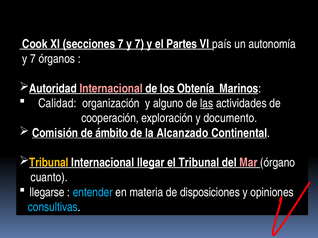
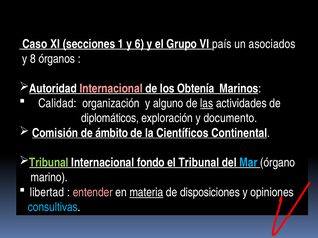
Cook: Cook -> Caso (35, 44)
secciones 7: 7 -> 1 (121, 44)
7: 7 -> 6 (139, 44)
Partes: Partes -> Grupo (182, 44)
autonomía: autonomía -> asociados (272, 44)
7: 7 -> 8 (33, 59)
cooperación: cooperación -> diplomáticos (110, 118)
Alcanzado: Alcanzado -> Científicos (182, 133)
Tribunal colour: yellow -> light green (49, 163)
llegar: llegar -> fondo (151, 163)
Mar colour: pink -> light blue (248, 163)
cuanto: cuanto -> marino (49, 178)
llegarse: llegarse -> libertad (47, 193)
entender colour: light blue -> pink (93, 193)
materia underline: none -> present (146, 193)
